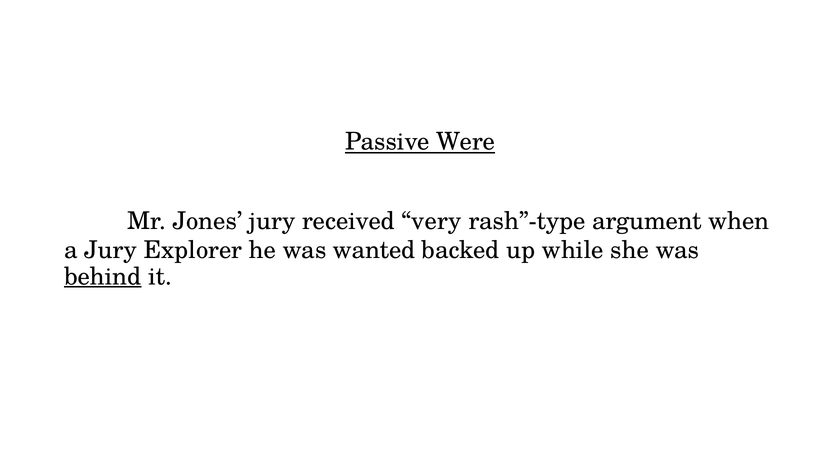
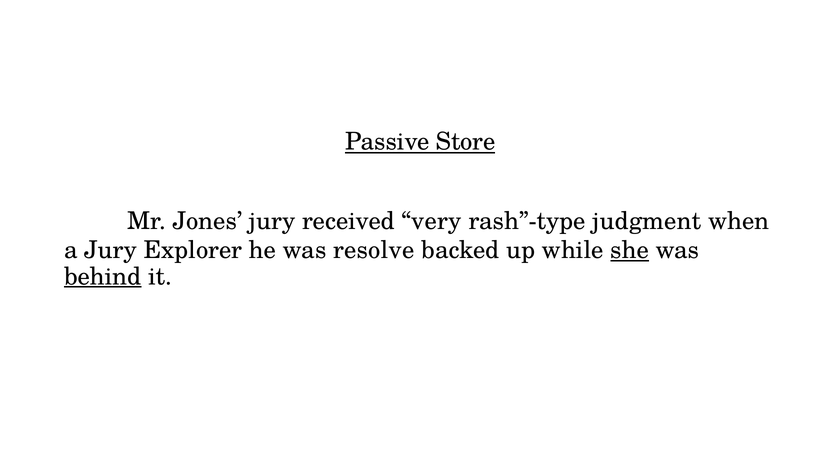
Were: Were -> Store (466, 142)
argument: argument -> judgment (647, 222)
wanted: wanted -> resolve (374, 250)
she underline: none -> present (630, 250)
